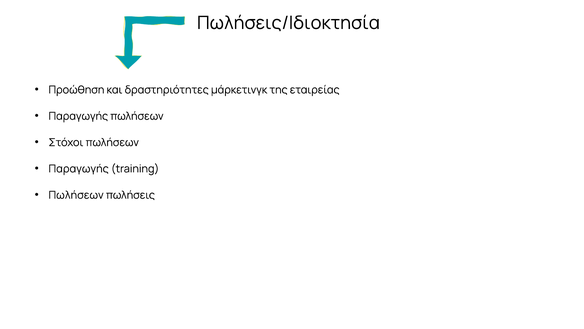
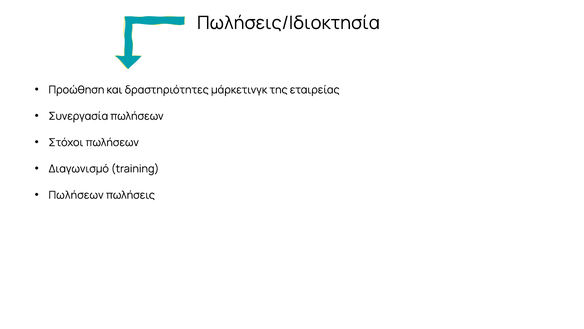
Παραγωγής: Παραγωγής -> Συνεργασία (78, 116)
Παραγωγής: Παραγωγής -> Διαγωνισμό (79, 169)
